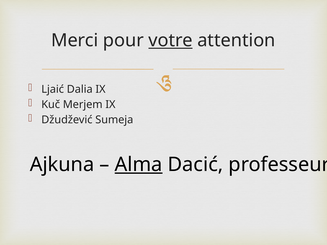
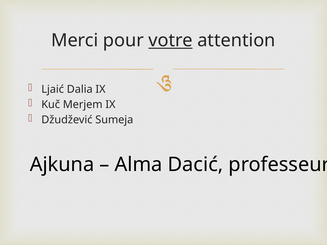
Alma underline: present -> none (139, 165)
